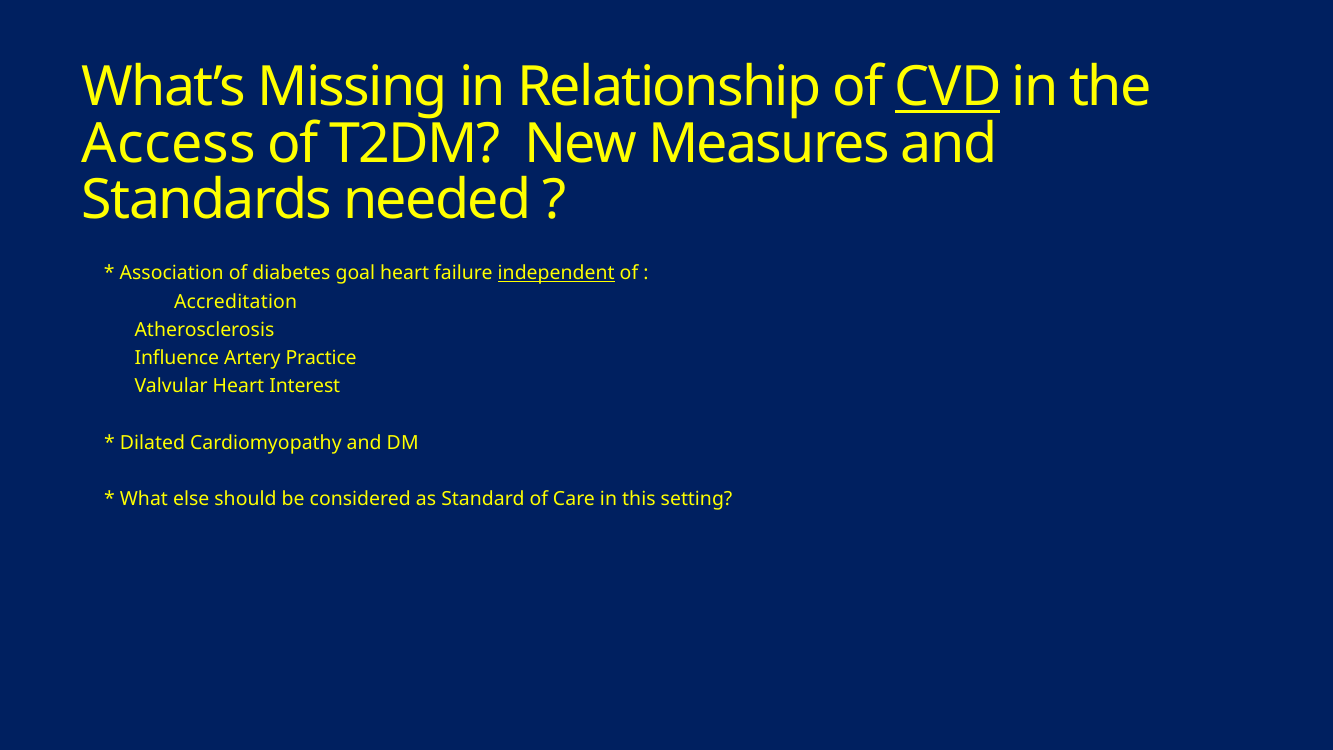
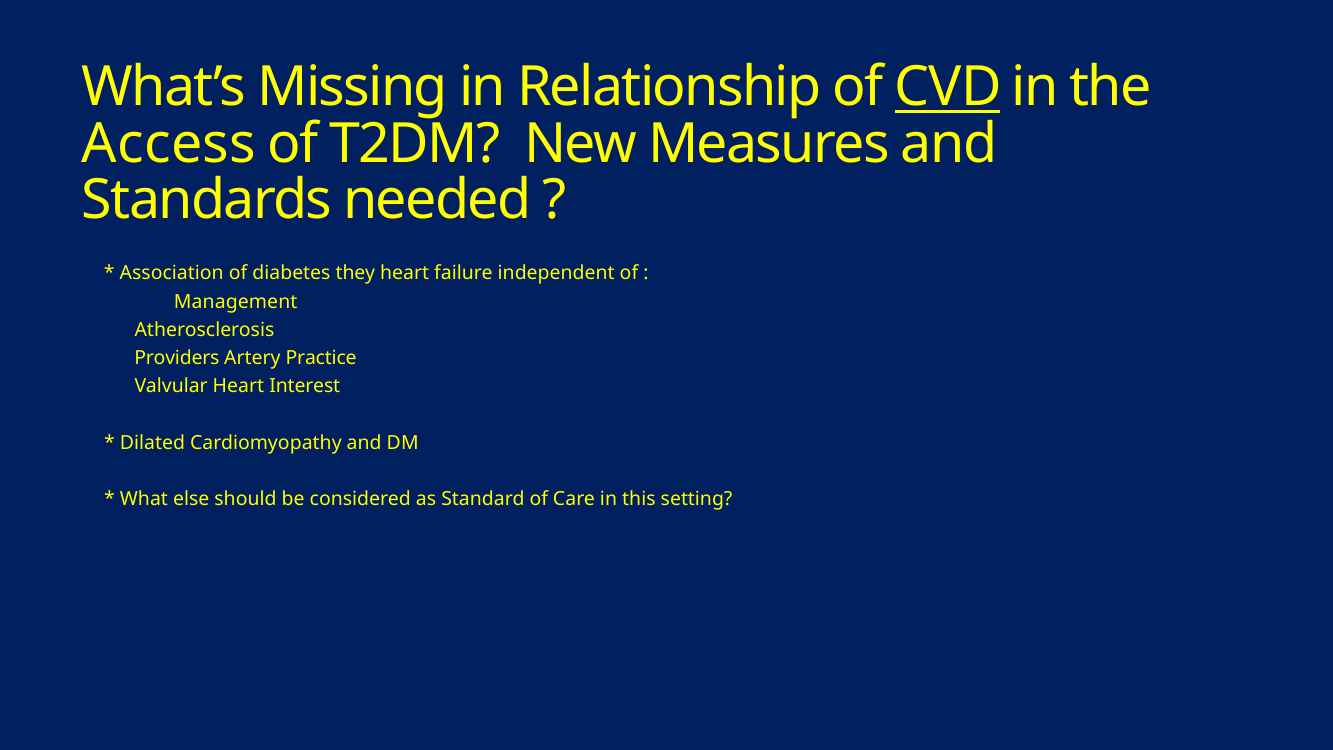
goal: goal -> they (355, 273)
independent underline: present -> none (556, 273)
Accreditation: Accreditation -> Management (236, 302)
Influence: Influence -> Providers (177, 358)
